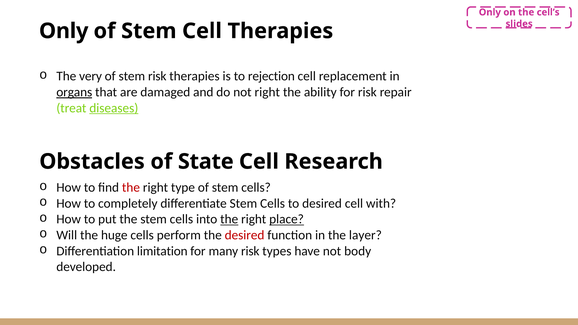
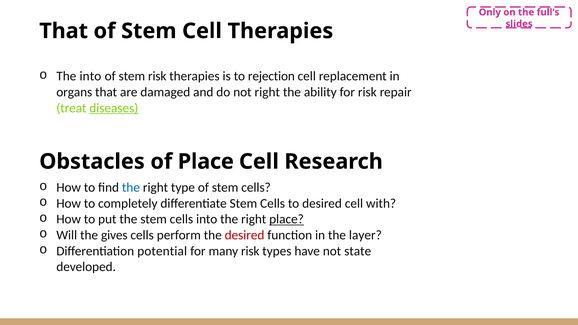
cell’s: cell’s -> full’s (548, 12)
Only: Only -> That (64, 31)
The very: very -> into (90, 76)
organs underline: present -> none (74, 92)
of State: State -> Place (206, 162)
the colour: red -> blue (131, 188)
the underline: present -> none (229, 219)
huge: huge -> gives (114, 235)
limitation: limitation -> potential (162, 251)
body: body -> state (358, 251)
